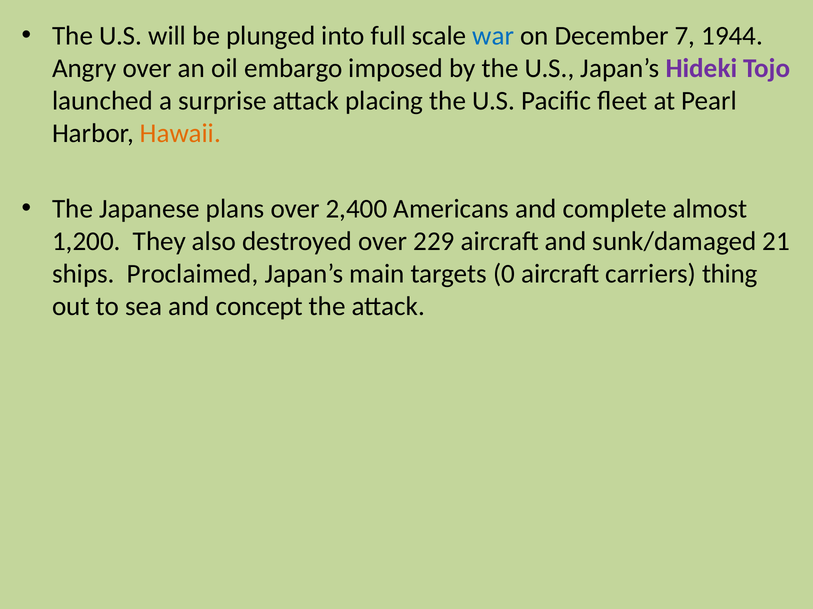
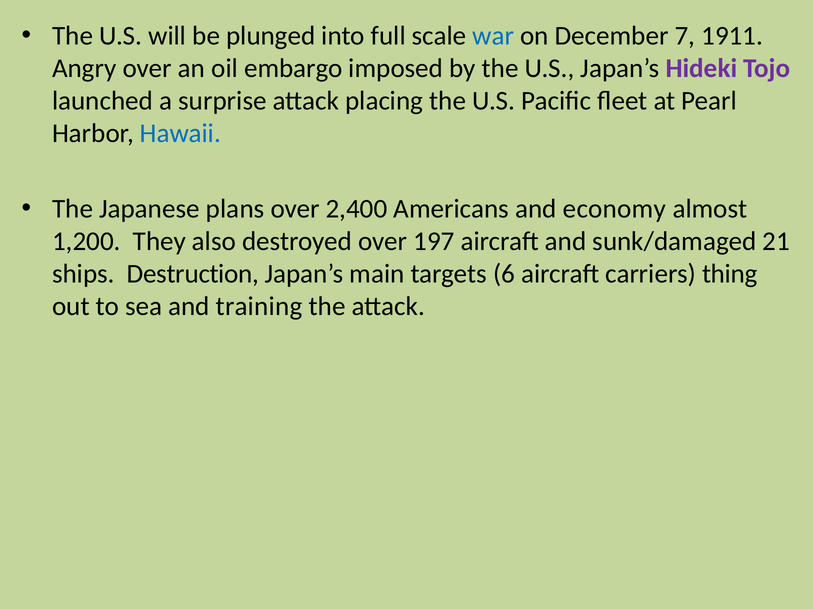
1944: 1944 -> 1911 (732, 36)
Hawaii colour: orange -> blue (180, 133)
complete: complete -> economy (614, 209)
229: 229 -> 197 (434, 242)
Proclaimed: Proclaimed -> Destruction (193, 274)
0: 0 -> 6 (504, 274)
concept: concept -> training (259, 307)
